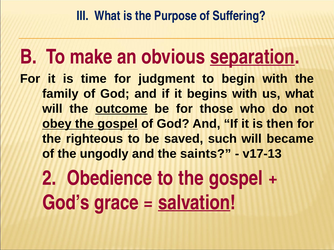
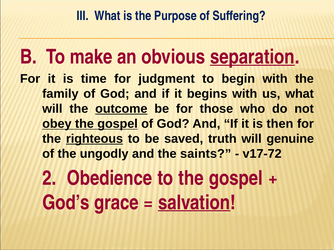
righteous underline: none -> present (94, 139)
such: such -> truth (222, 139)
became: became -> genuine (290, 139)
v17-13: v17-13 -> v17-72 (262, 154)
